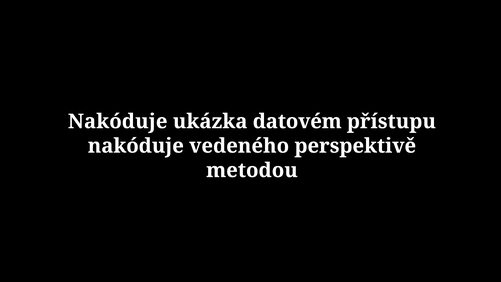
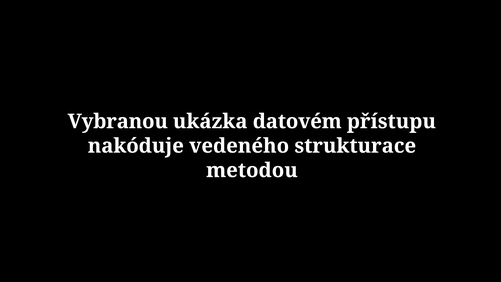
Nakóduje: Nakóduje -> Vybranou (118, 121)
perspektivě: perspektivě -> strukturace (355, 146)
